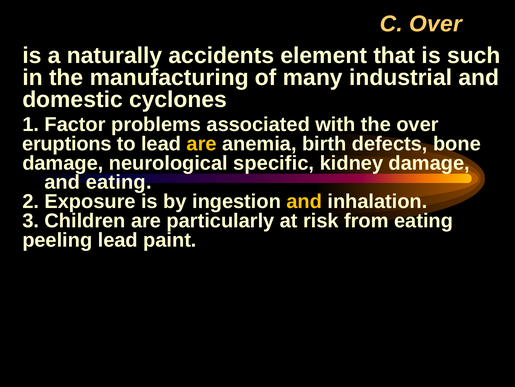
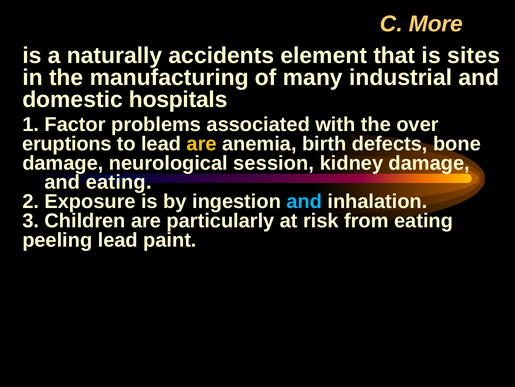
C Over: Over -> More (436, 24)
such: such -> sites (474, 56)
cyclones: cyclones -> hospitals (178, 100)
specific: specific -> session (274, 163)
and colour: yellow -> light blue (304, 201)
